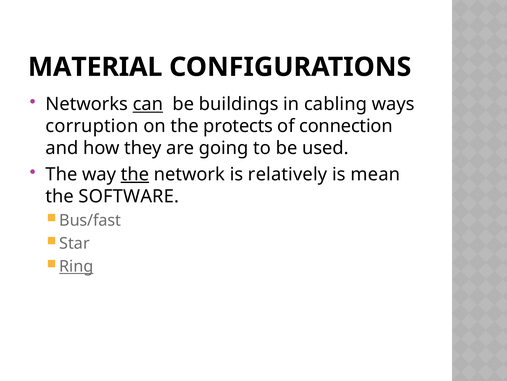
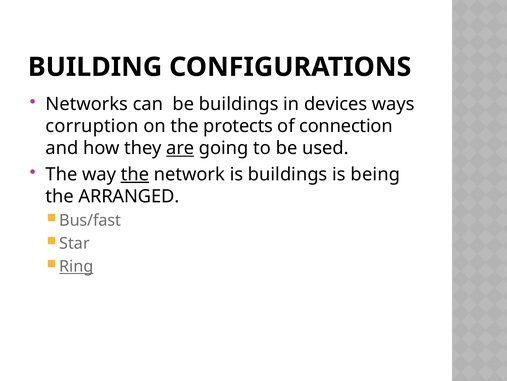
MATERIAL: MATERIAL -> BUILDING (95, 67)
can underline: present -> none (148, 104)
cabling: cabling -> devices (336, 104)
are underline: none -> present (180, 148)
is relatively: relatively -> buildings (288, 174)
mean: mean -> being (375, 174)
SOFTWARE: SOFTWARE -> ARRANGED (129, 196)
